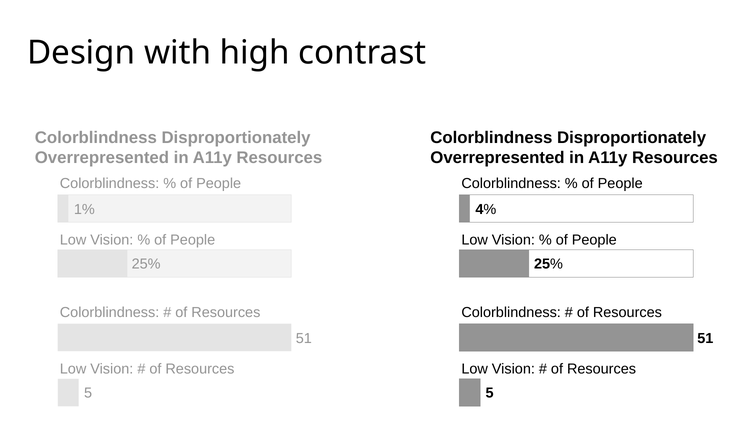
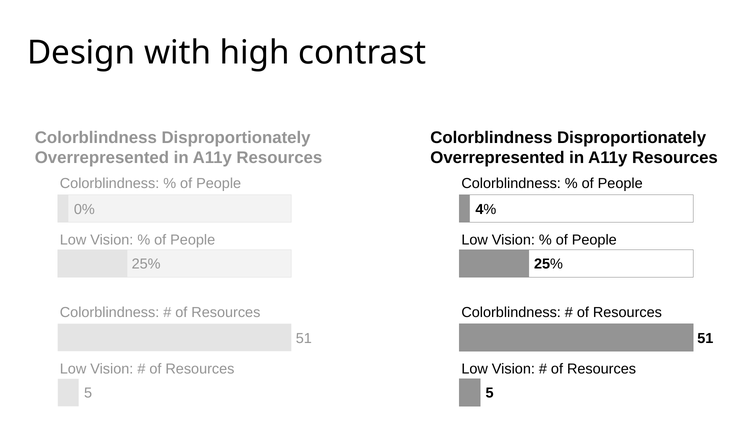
1%: 1% -> 0% (84, 209)
